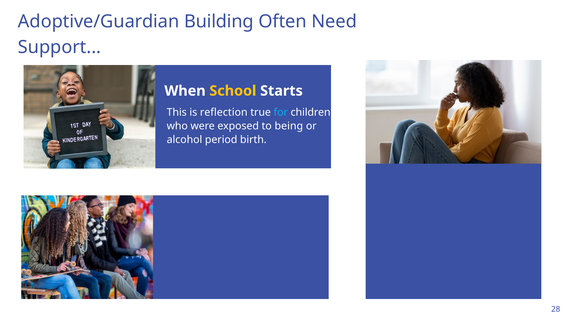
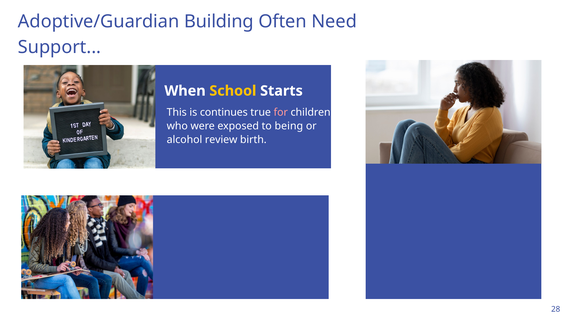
reflection: reflection -> continues (224, 112)
for colour: light blue -> pink (281, 112)
period: period -> review (221, 140)
